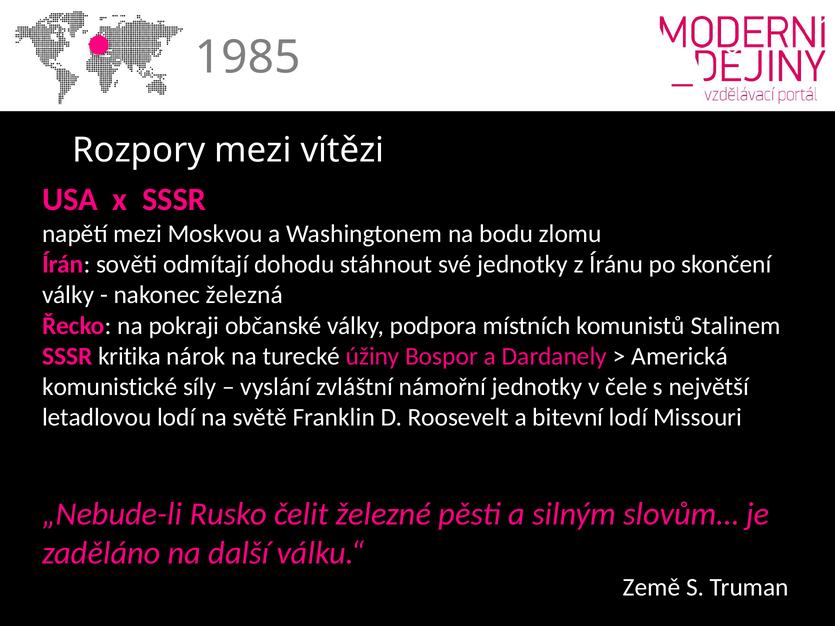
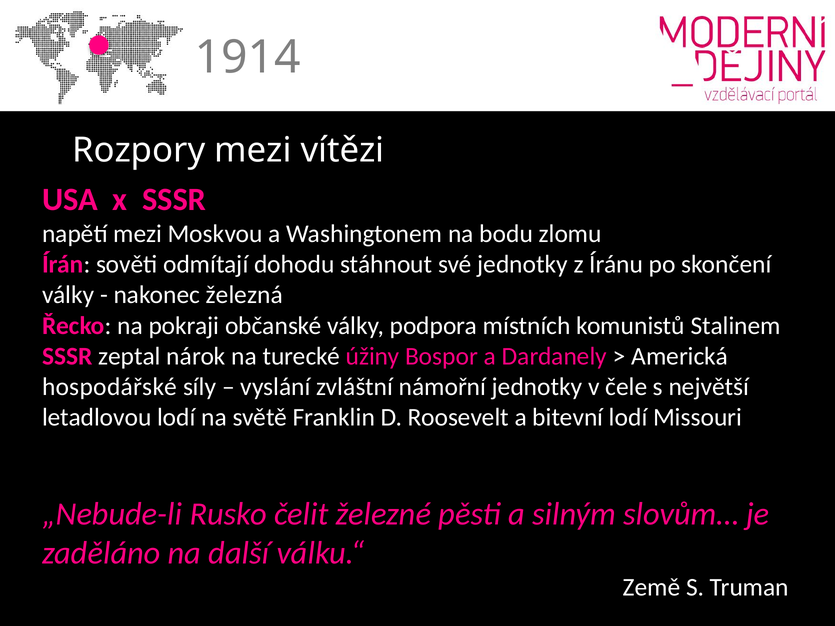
1985: 1985 -> 1914 (248, 58)
kritika: kritika -> zeptal (129, 356)
komunistické: komunistické -> hospodářské (110, 387)
